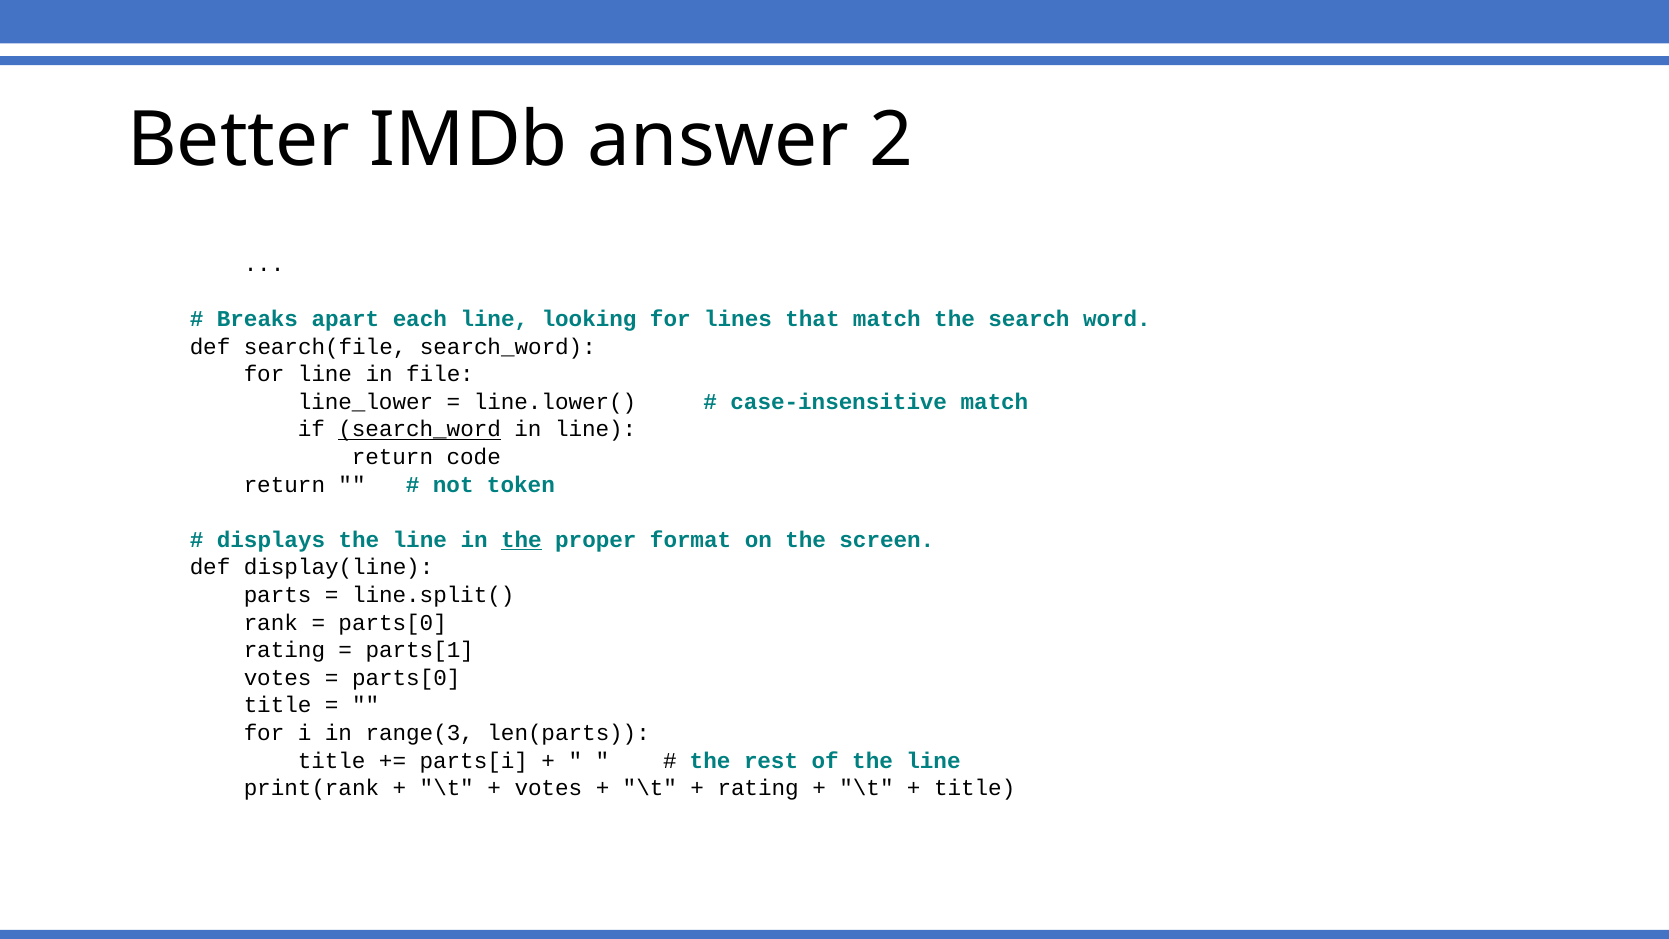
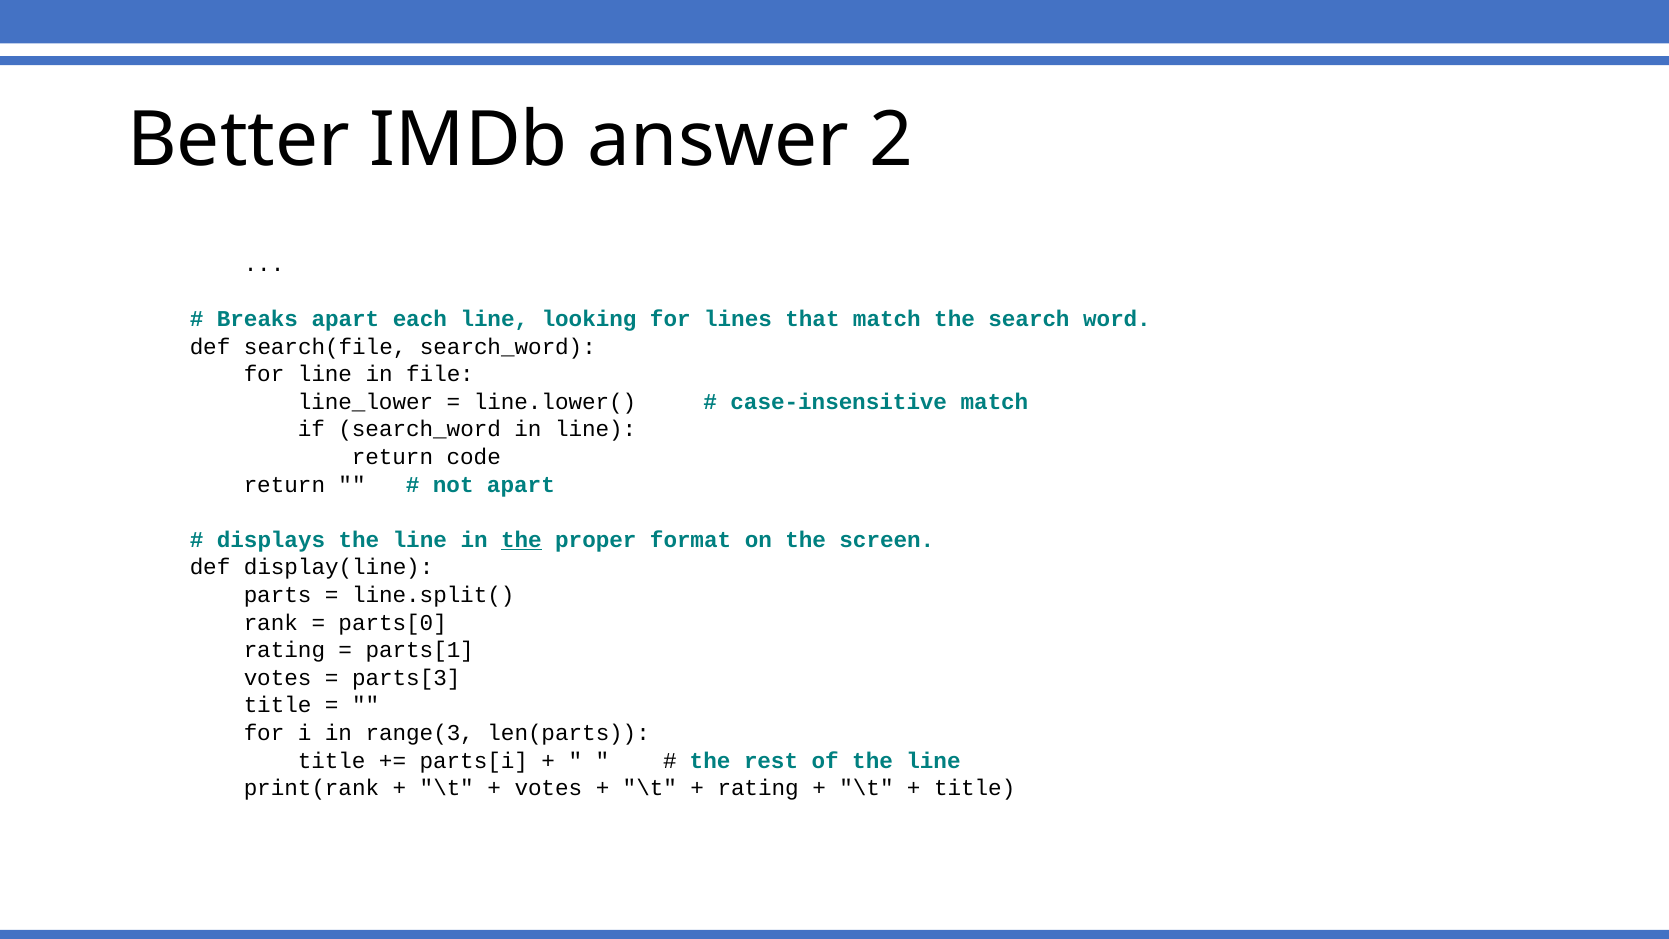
search_word underline: present -> none (420, 429)
not token: token -> apart (521, 485)
parts[0: parts[0 -> parts[3 (406, 678)
